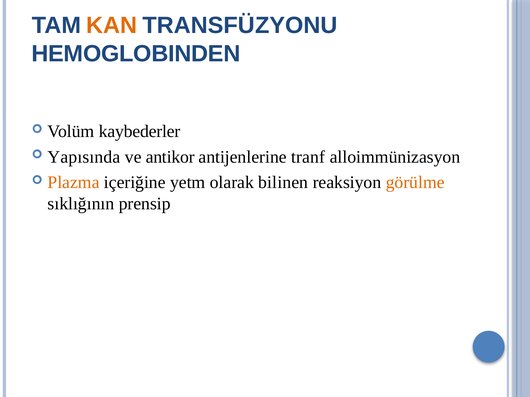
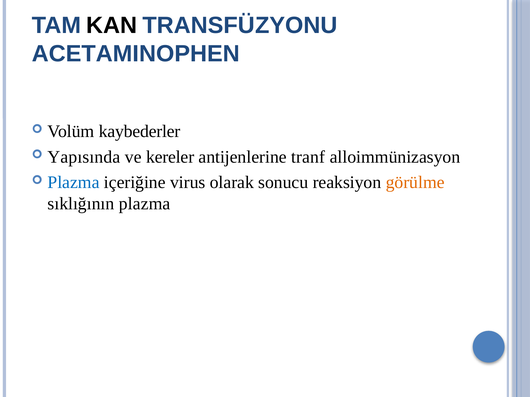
KAN colour: orange -> black (112, 25)
HEMOGLOBINDEN: HEMOGLOBINDEN -> ACETAMINOPHEN (136, 54)
antikor: antikor -> kereler (170, 157)
Plazma colour: orange -> blue (74, 183)
yetm: yetm -> virus (188, 183)
bilinen: bilinen -> sonucu (283, 183)
sıklığının prensip: prensip -> plazma (145, 204)
